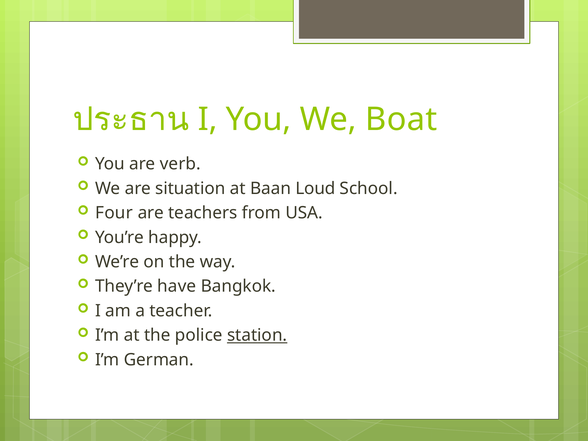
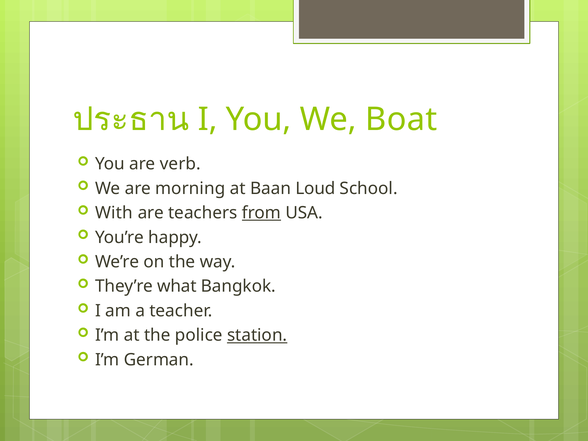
situation: situation -> morning (190, 188)
Four: Four -> With (114, 213)
from underline: none -> present (261, 213)
have: have -> what (177, 286)
